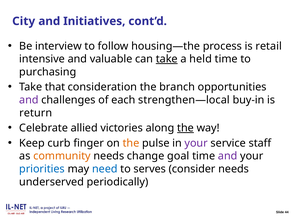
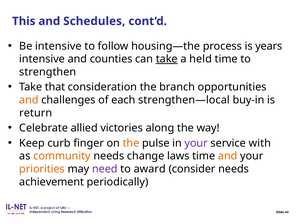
City: City -> This (24, 21)
Initiatives: Initiatives -> Schedules (94, 21)
Be interview: interview -> intensive (58, 46)
retail: retail -> years (269, 46)
valuable: valuable -> counties (111, 59)
purchasing: purchasing -> strengthen (48, 72)
and colour: purple -> orange (29, 100)
the underline: present -> none (185, 128)
staff: staff -> with (260, 143)
goal: goal -> laws (178, 156)
and colour: purple -> orange (228, 156)
priorities colour: blue -> orange (42, 169)
need colour: blue -> purple (105, 169)
serves: serves -> award (150, 169)
underserved: underserved -> achievement (52, 182)
